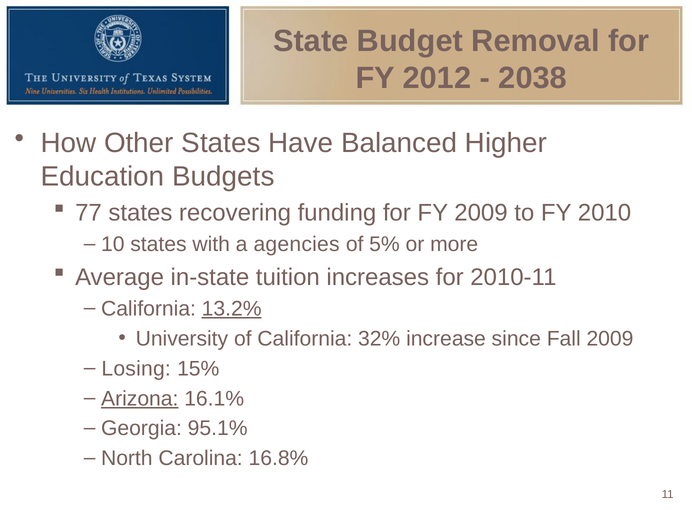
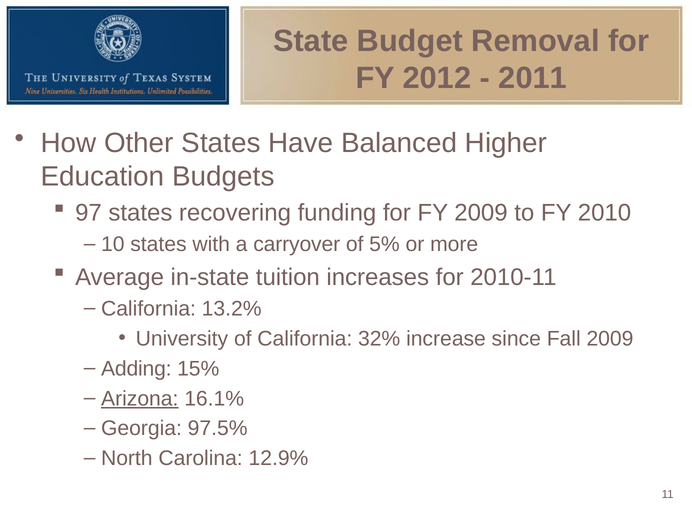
2038: 2038 -> 2011 (533, 78)
77: 77 -> 97 (89, 213)
agencies: agencies -> carryover (297, 244)
13.2% underline: present -> none (232, 309)
Losing: Losing -> Adding (136, 369)
95.1%: 95.1% -> 97.5% (218, 429)
16.8%: 16.8% -> 12.9% (279, 458)
